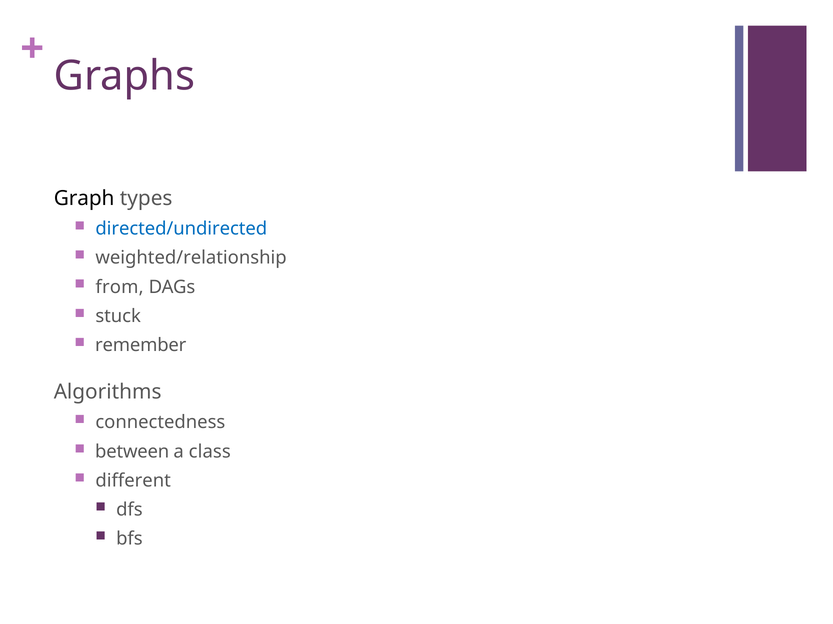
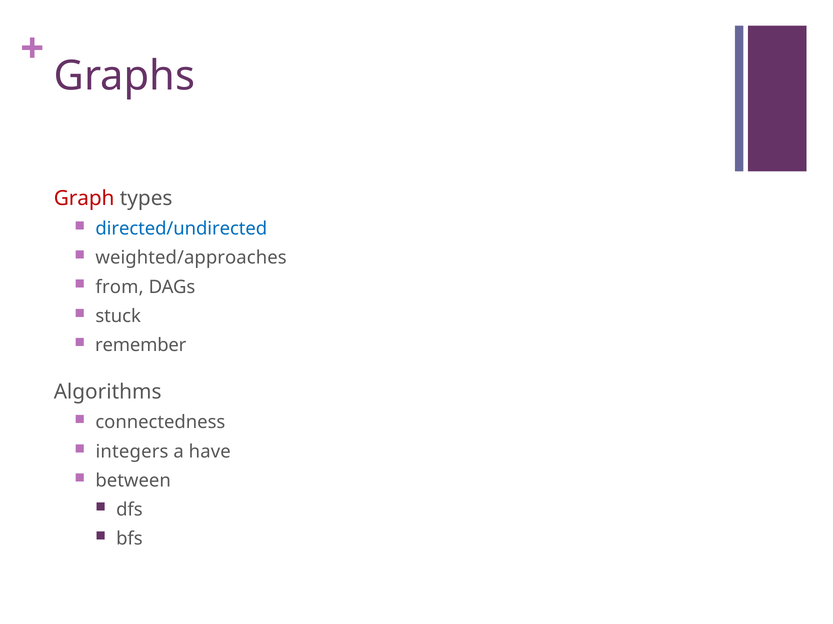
Graph colour: black -> red (84, 199)
weighted/relationship: weighted/relationship -> weighted/approaches (191, 258)
between: between -> integers (132, 452)
class: class -> have (210, 452)
different: different -> between (133, 481)
